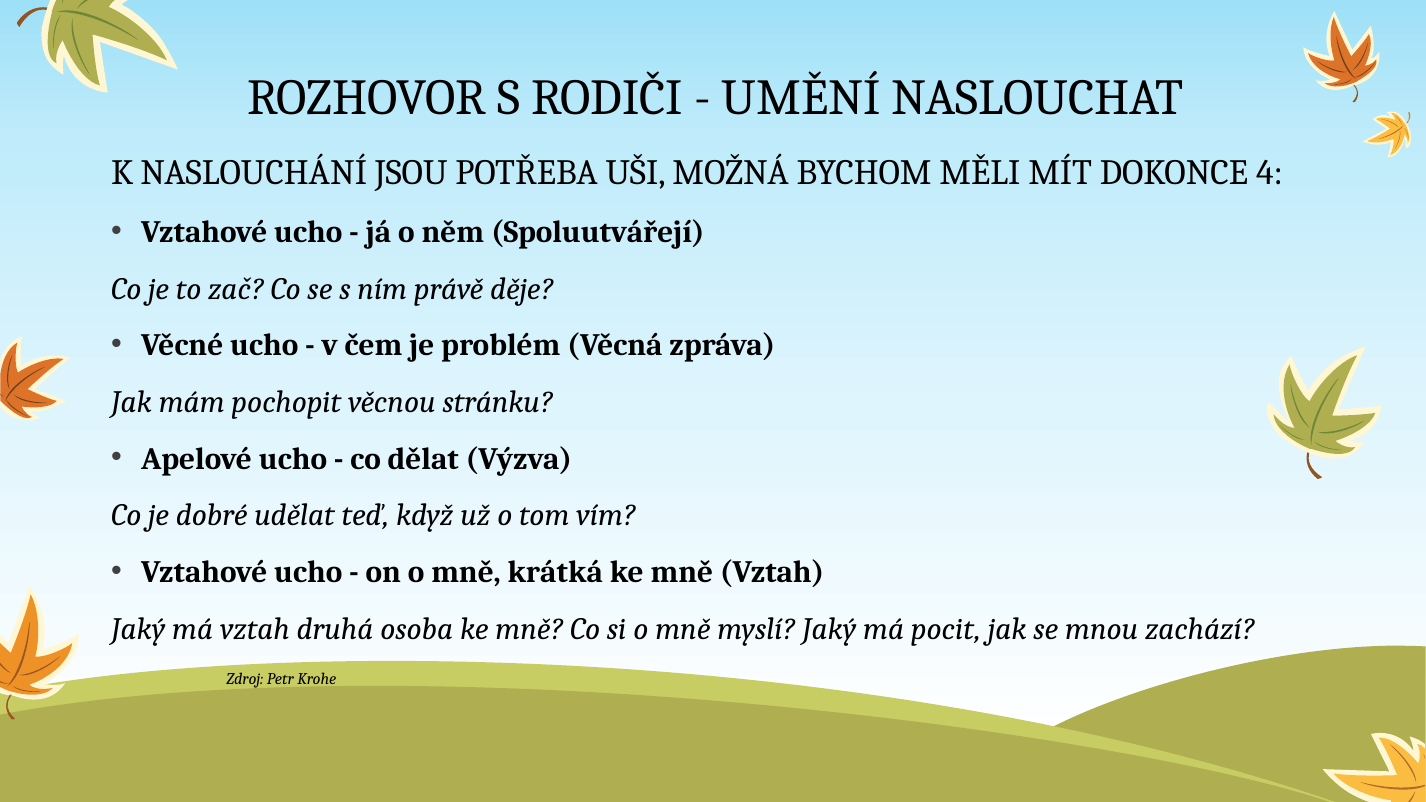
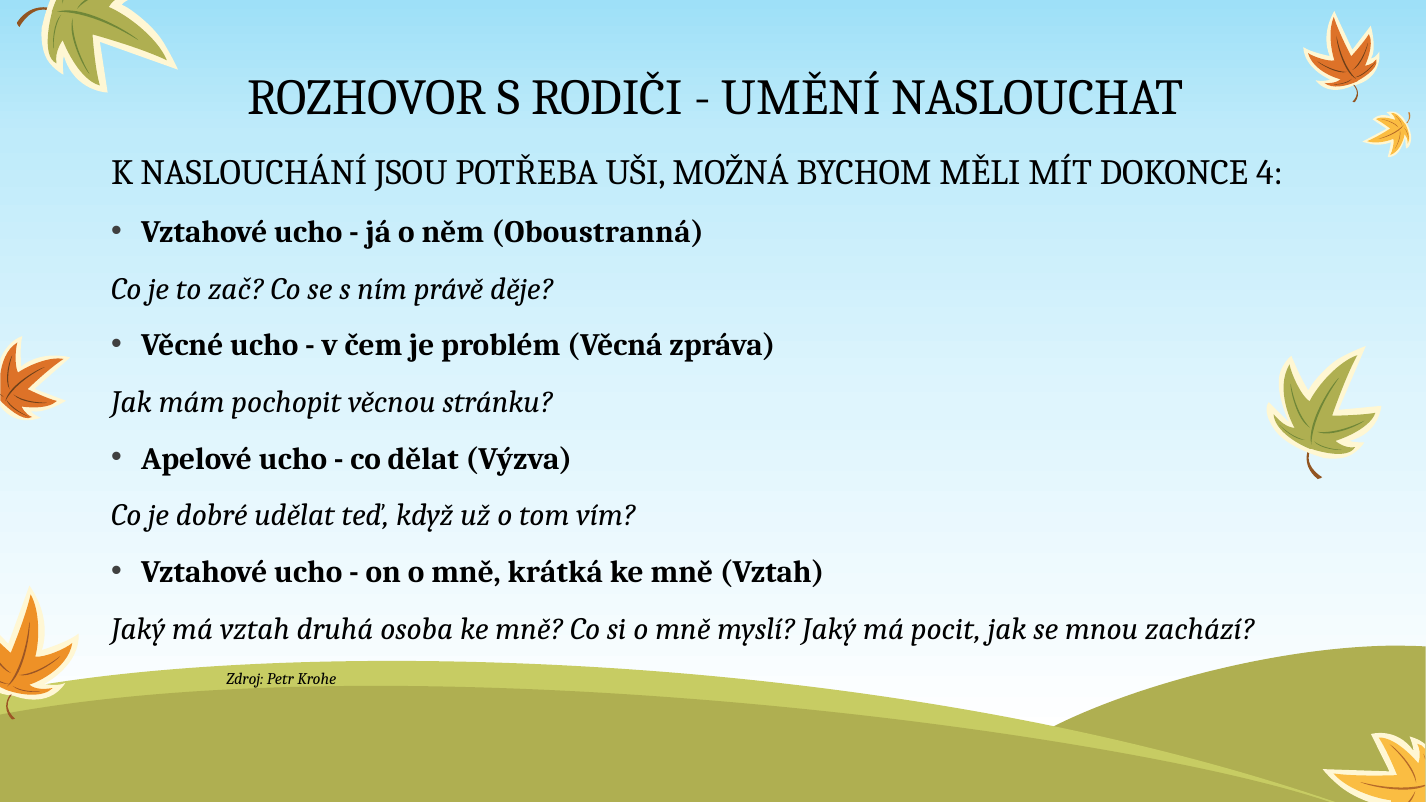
Spoluutvářejí: Spoluutvářejí -> Oboustranná (598, 232)
